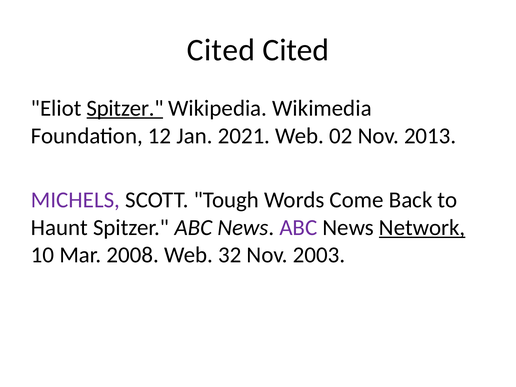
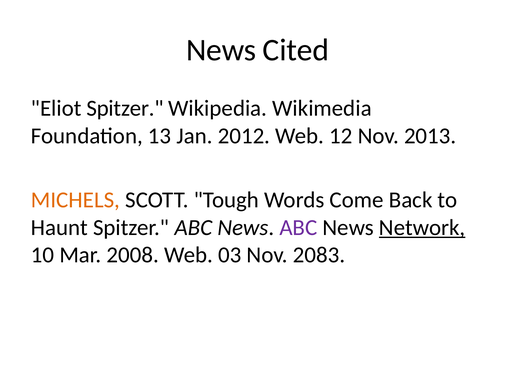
Cited: Cited -> News (221, 50)
Spitzer underline: present -> none (125, 108)
12: 12 -> 13 (160, 136)
2021: 2021 -> 2012 (244, 136)
02: 02 -> 12 (341, 136)
MICHELS colour: purple -> orange (75, 200)
32: 32 -> 03 (230, 255)
2003: 2003 -> 2083 (319, 255)
